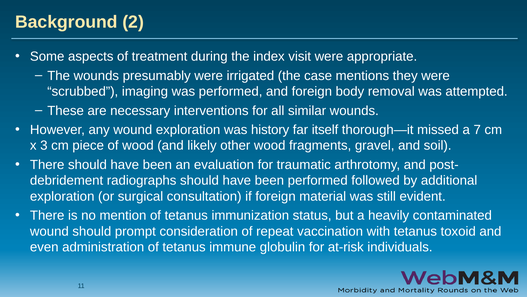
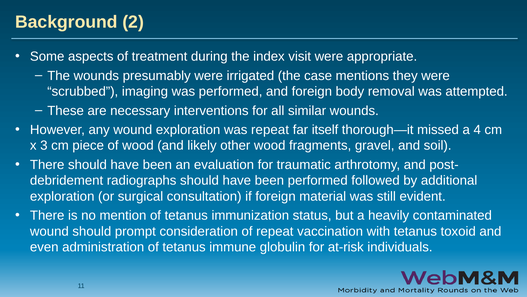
was history: history -> repeat (270, 130)
7: 7 -> 4 (477, 130)
